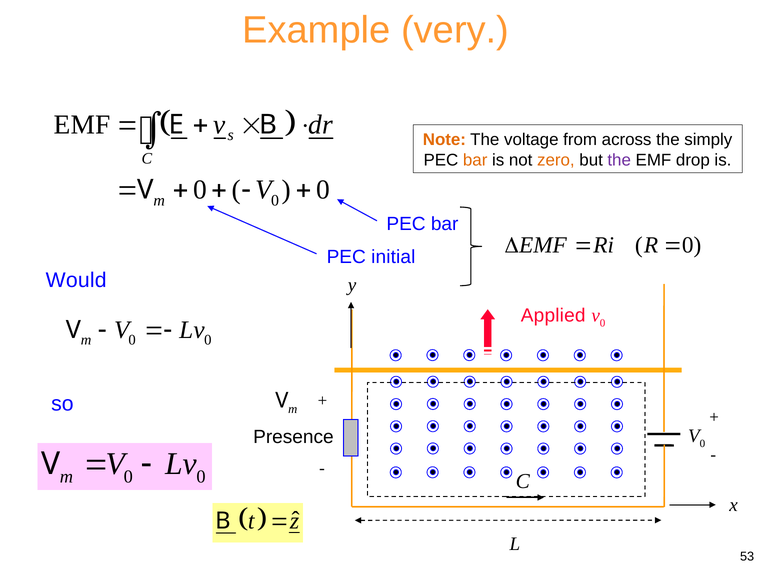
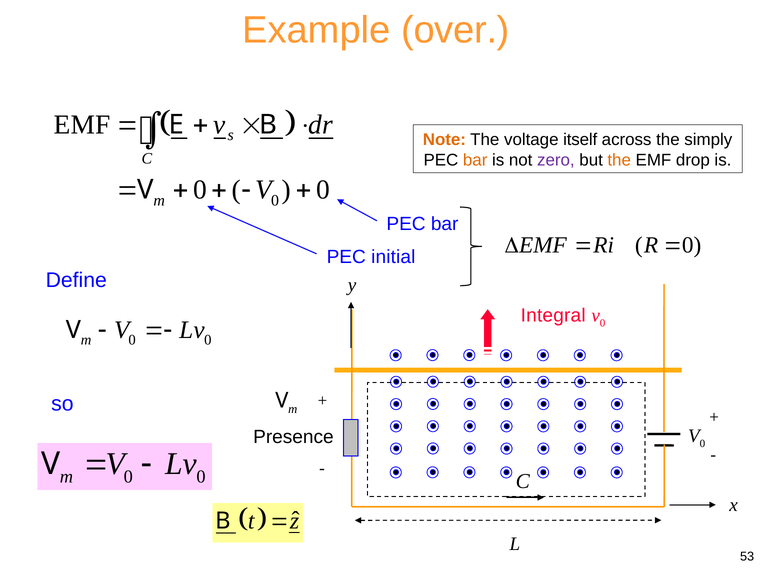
very: very -> over (455, 30)
from: from -> itself (580, 140)
zero colour: orange -> purple (556, 160)
the colour: purple -> orange (619, 160)
Would: Would -> Define (76, 280)
Applied: Applied -> Integral (553, 316)
